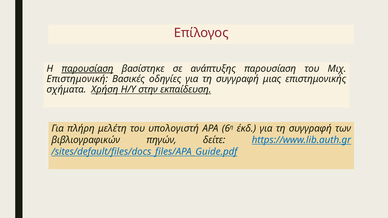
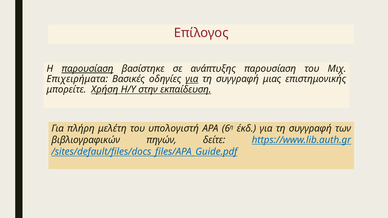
Επιστημονική: Επιστημονική -> Επιχειρήματα (77, 79)
για underline: none -> present (192, 79)
σχήματα: σχήματα -> μπορείτε (66, 89)
